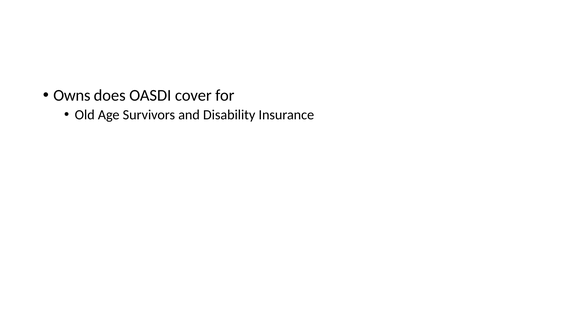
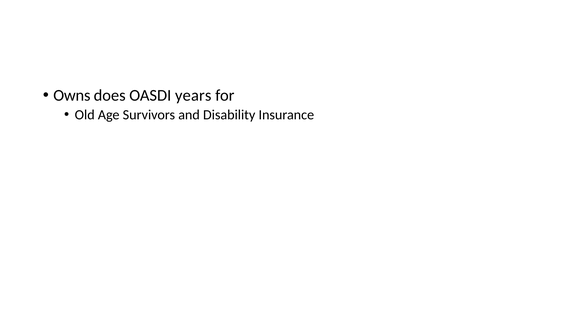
cover: cover -> years (193, 95)
